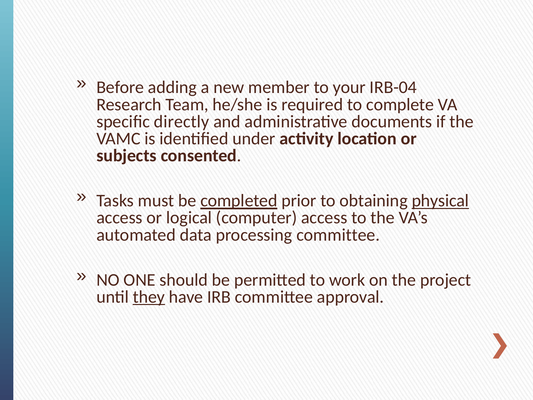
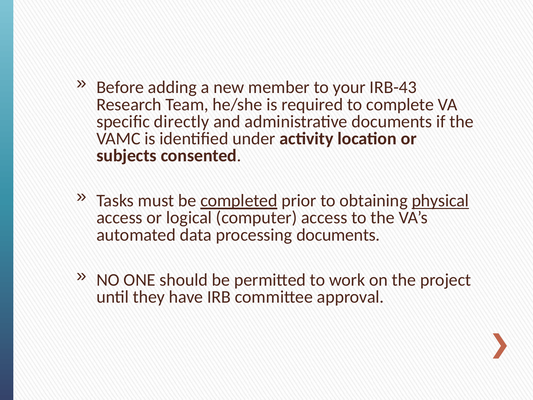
IRB-04: IRB-04 -> IRB-43 (393, 87)
processing committee: committee -> documents (338, 235)
they underline: present -> none (149, 297)
